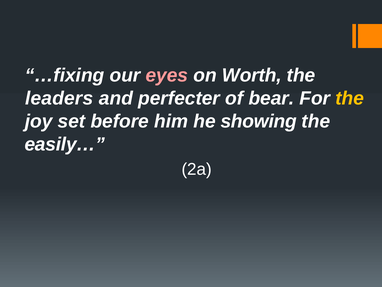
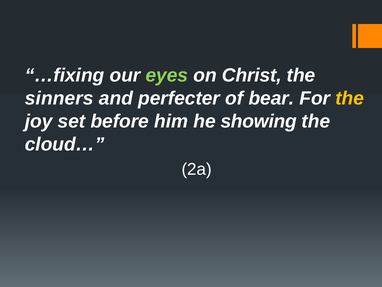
eyes colour: pink -> light green (167, 75)
Worth: Worth -> Christ (252, 75)
leaders: leaders -> sinners (59, 98)
easily…: easily… -> cloud… (65, 144)
